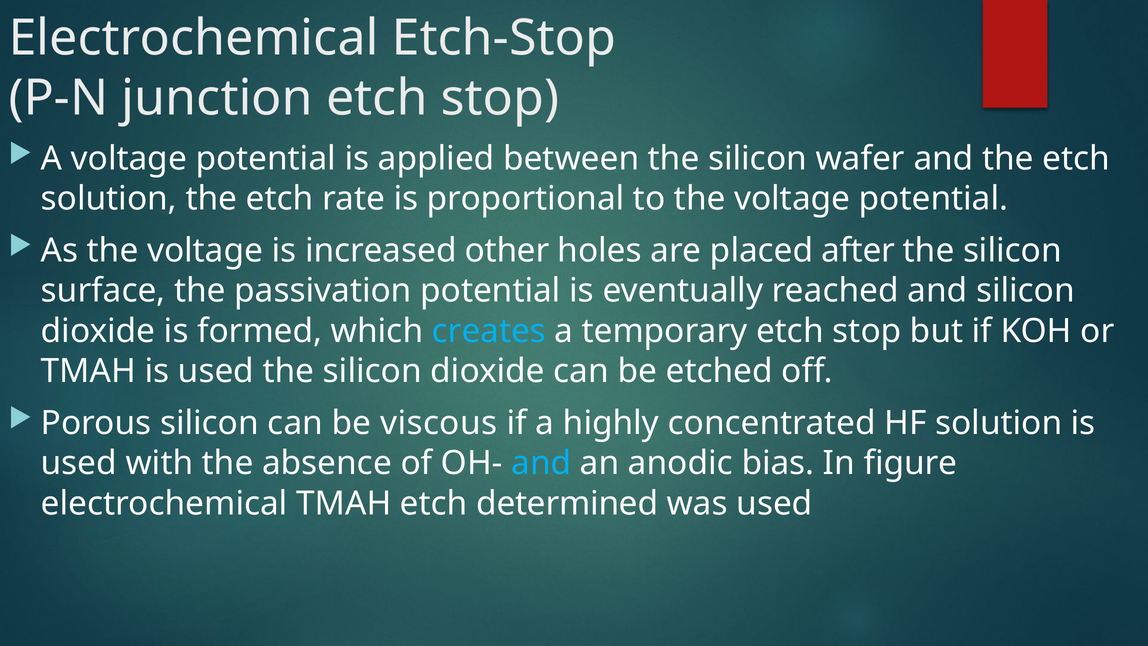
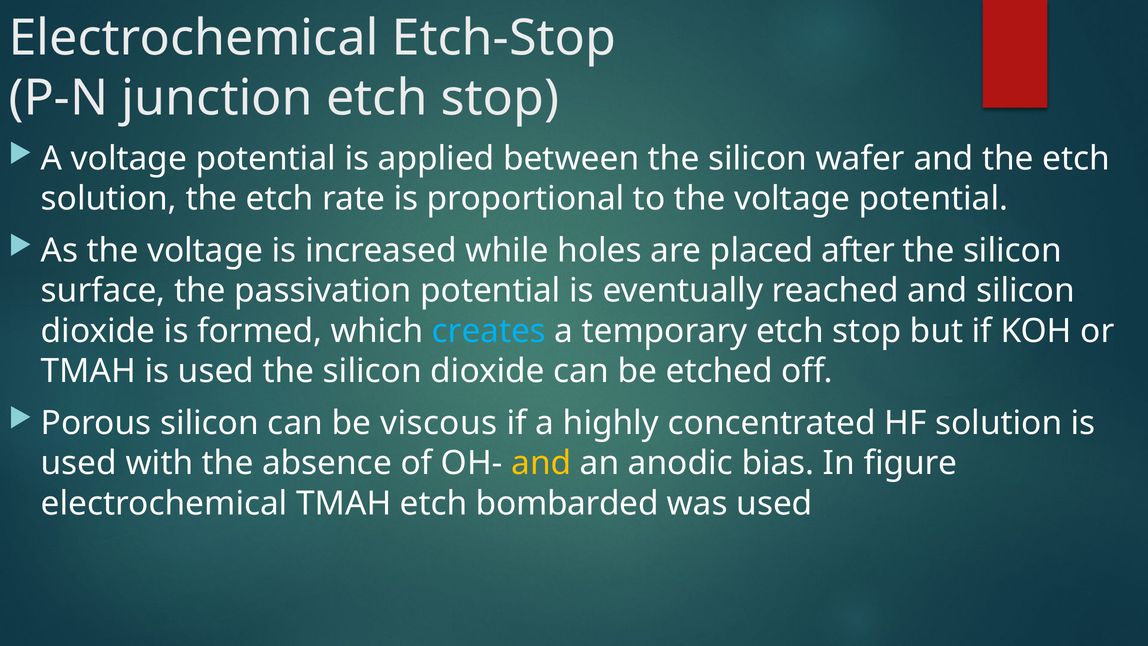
other: other -> while (507, 251)
and colour: light blue -> yellow (541, 463)
determined: determined -> bombarded (567, 503)
